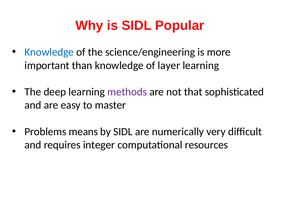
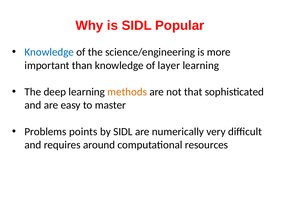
methods colour: purple -> orange (127, 92)
means: means -> points (83, 131)
integer: integer -> around (99, 145)
